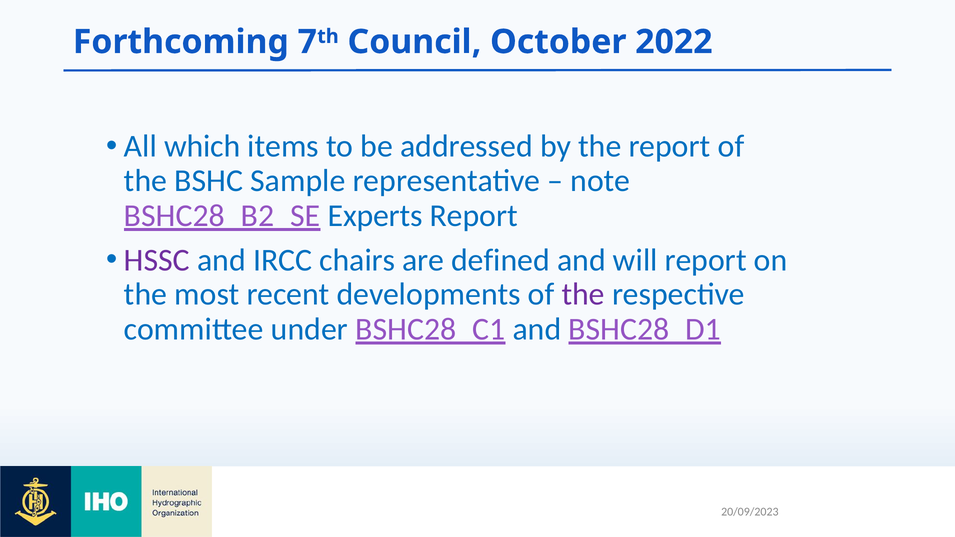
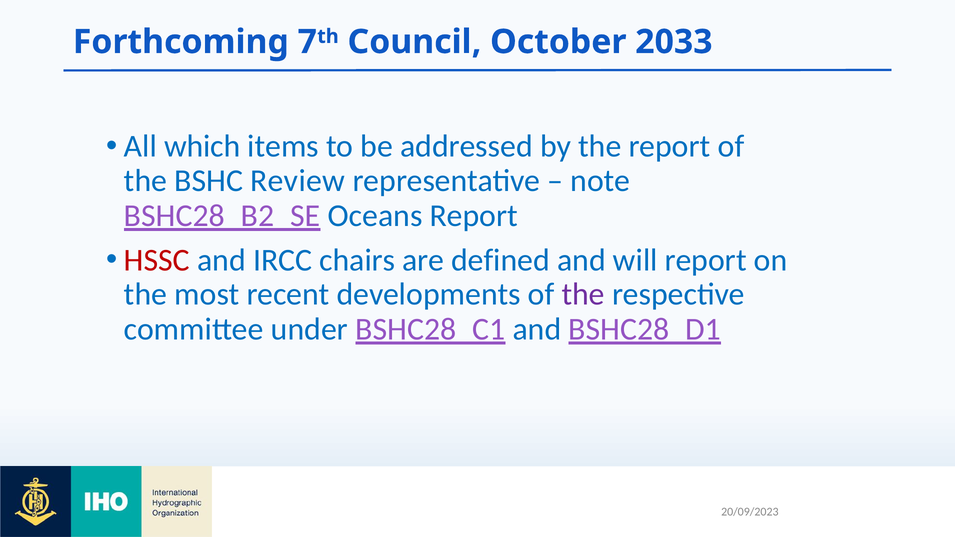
2022: 2022 -> 2033 (674, 42)
Sample: Sample -> Review (298, 181)
Experts: Experts -> Oceans (375, 216)
HSSC colour: purple -> red (157, 260)
